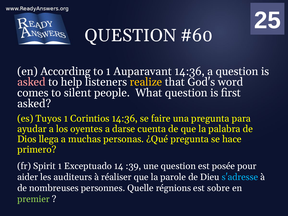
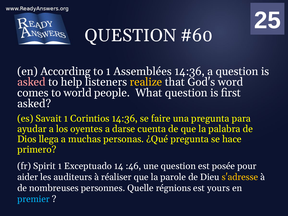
Auparavant: Auparavant -> Assemblées (143, 71)
silent: silent -> world (78, 93)
Tuyos: Tuyos -> Savait (49, 118)
:39: :39 -> :46 (133, 166)
s'adresse colour: light blue -> yellow (240, 177)
sobre: sobre -> yours (218, 188)
premier colour: light green -> light blue (33, 199)
